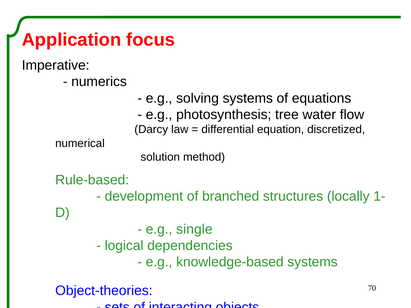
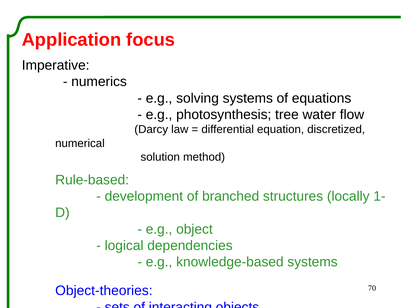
single: single -> object (194, 229)
